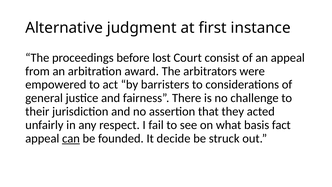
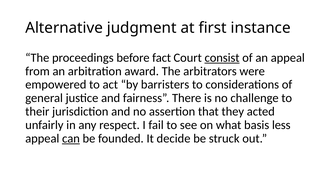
lost: lost -> fact (162, 58)
consist underline: none -> present (222, 58)
fact: fact -> less (281, 125)
